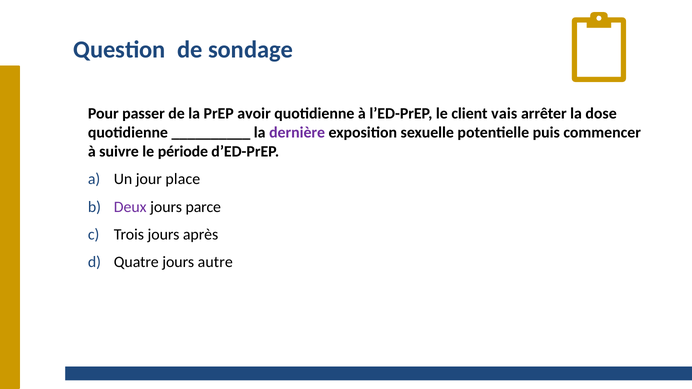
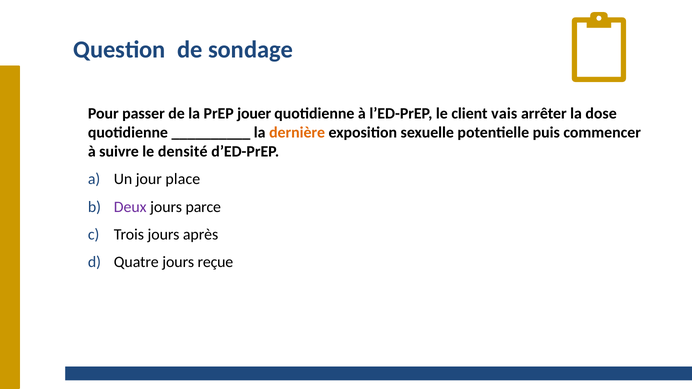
avoir: avoir -> jouer (254, 114)
dernière colour: purple -> orange (297, 133)
période: période -> densité (183, 152)
autre: autre -> reçue (215, 262)
